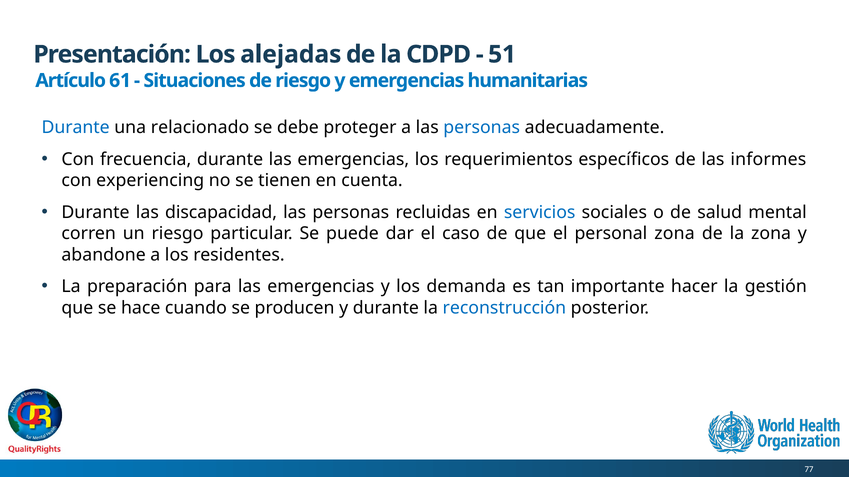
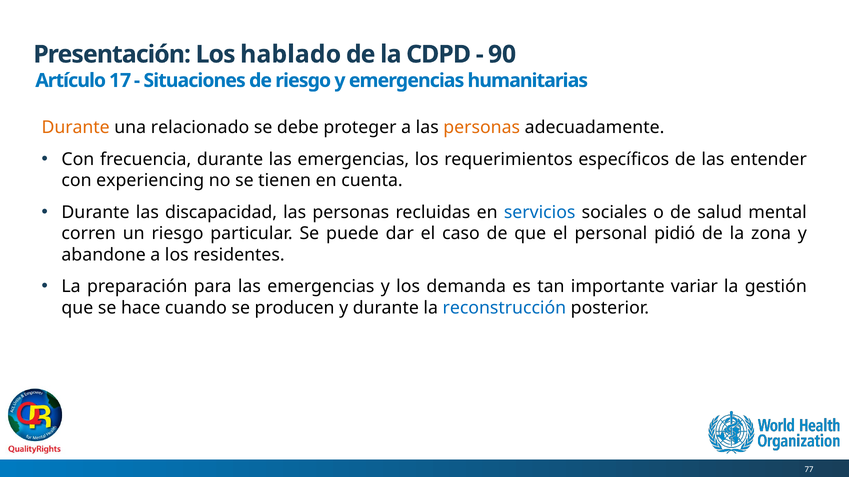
alejadas: alejadas -> hablado (291, 54)
51: 51 -> 90 (502, 54)
61: 61 -> 17 (120, 81)
Durante colour: blue -> orange (76, 128)
personas colour: blue -> orange (482, 128)
informes: informes -> entender (768, 160)
personal zona: zona -> pidió (675, 234)
hacer: hacer -> variar (694, 287)
